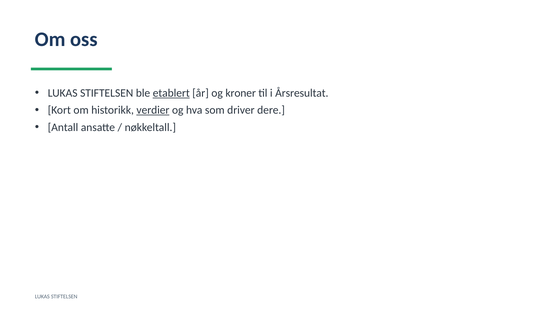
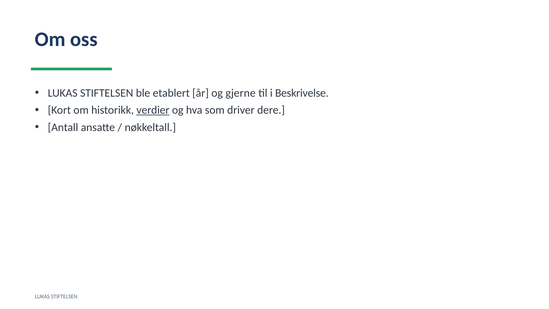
etablert underline: present -> none (171, 93)
kroner: kroner -> gjerne (241, 93)
Årsresultat: Årsresultat -> Beskrivelse (302, 93)
